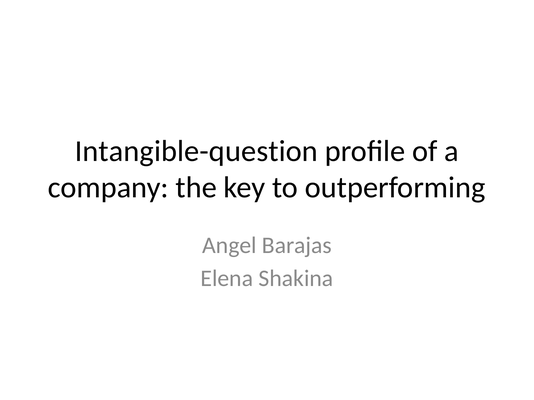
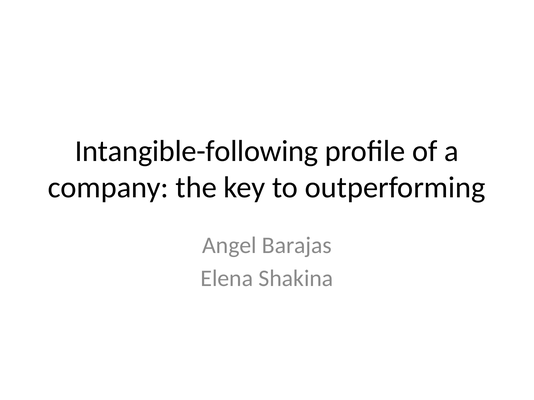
Intangible-question: Intangible-question -> Intangible-following (196, 151)
